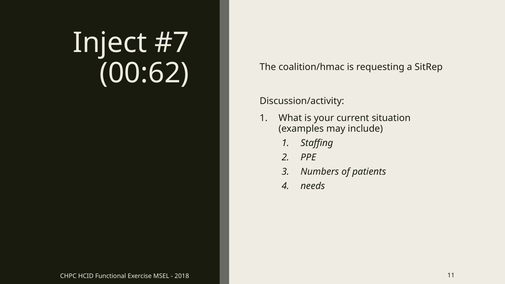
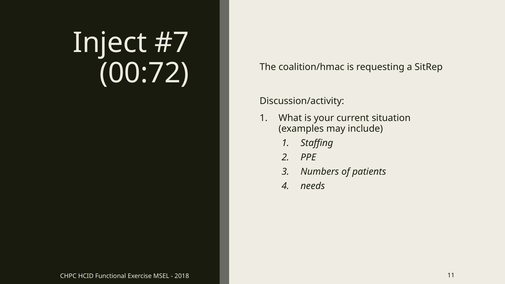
00:62: 00:62 -> 00:72 (144, 73)
